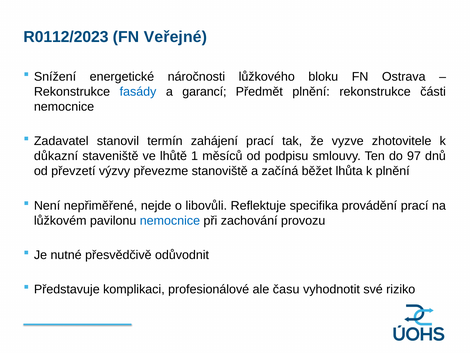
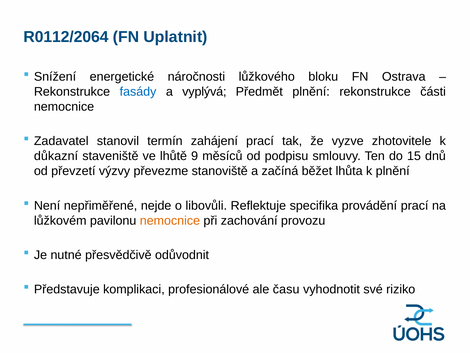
R0112/2023: R0112/2023 -> R0112/2064 (66, 37)
Veřejné: Veřejné -> Uplatnit (176, 37)
garancí: garancí -> vyplývá (204, 92)
1: 1 -> 9 (195, 156)
97: 97 -> 15 (414, 156)
nemocnice colour: blue -> orange (170, 220)
